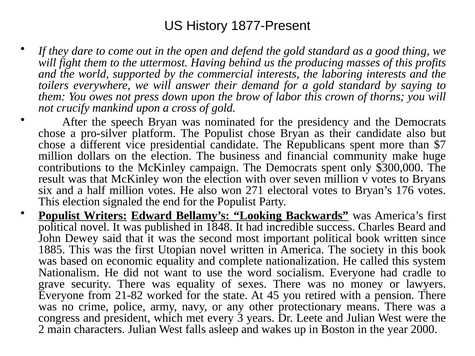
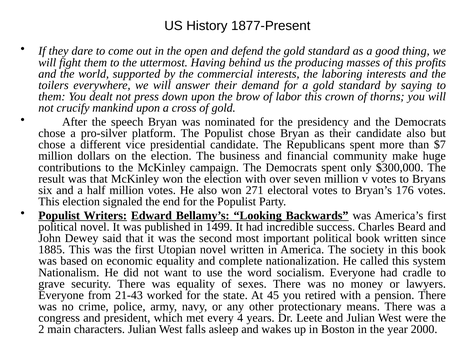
owes: owes -> dealt (101, 97)
1848: 1848 -> 1499 (219, 227)
21-82: 21-82 -> 21-43 (129, 295)
3: 3 -> 4 (240, 318)
